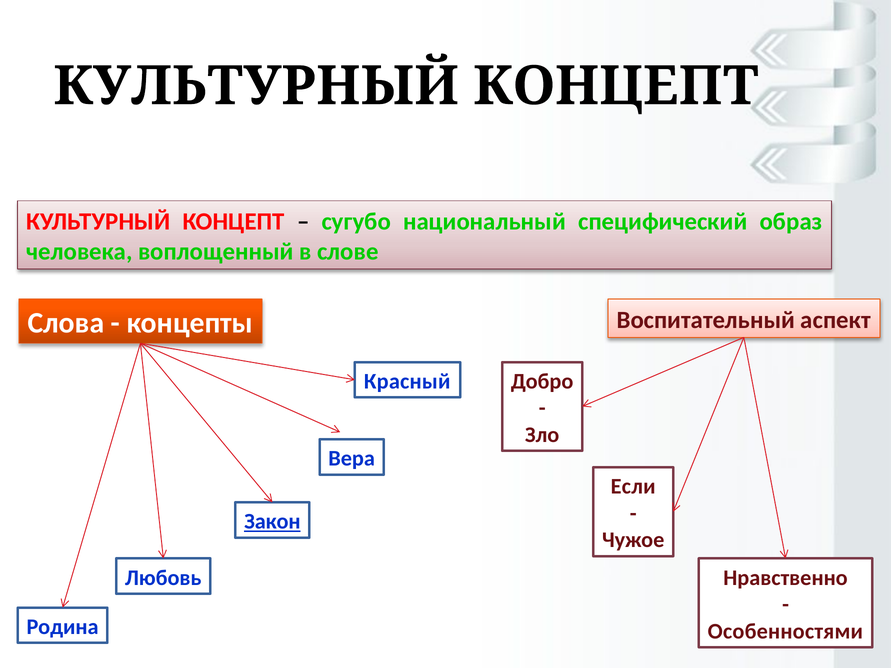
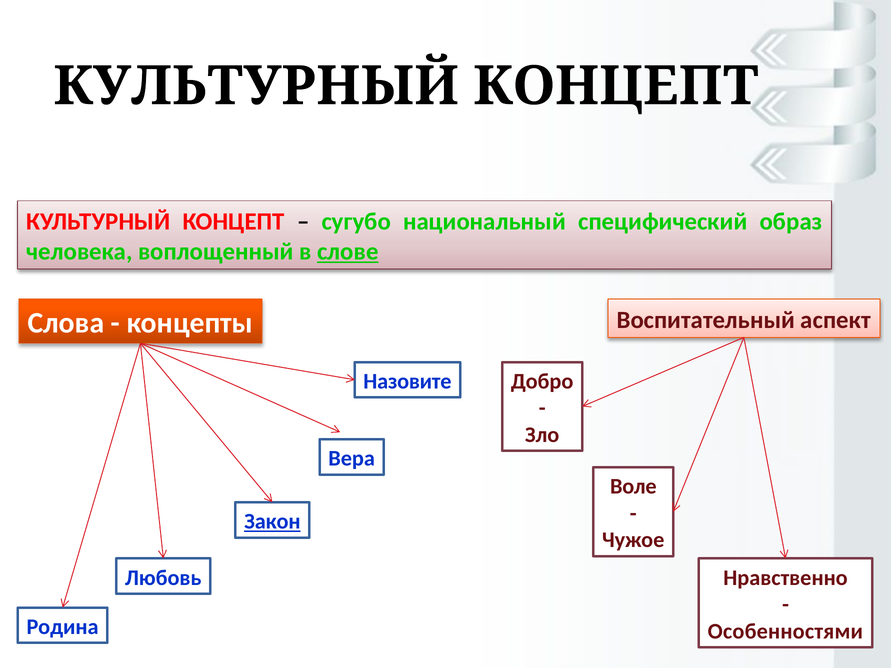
слове underline: none -> present (348, 251)
Красный: Красный -> Назовите (407, 381)
Если: Если -> Воле (633, 487)
